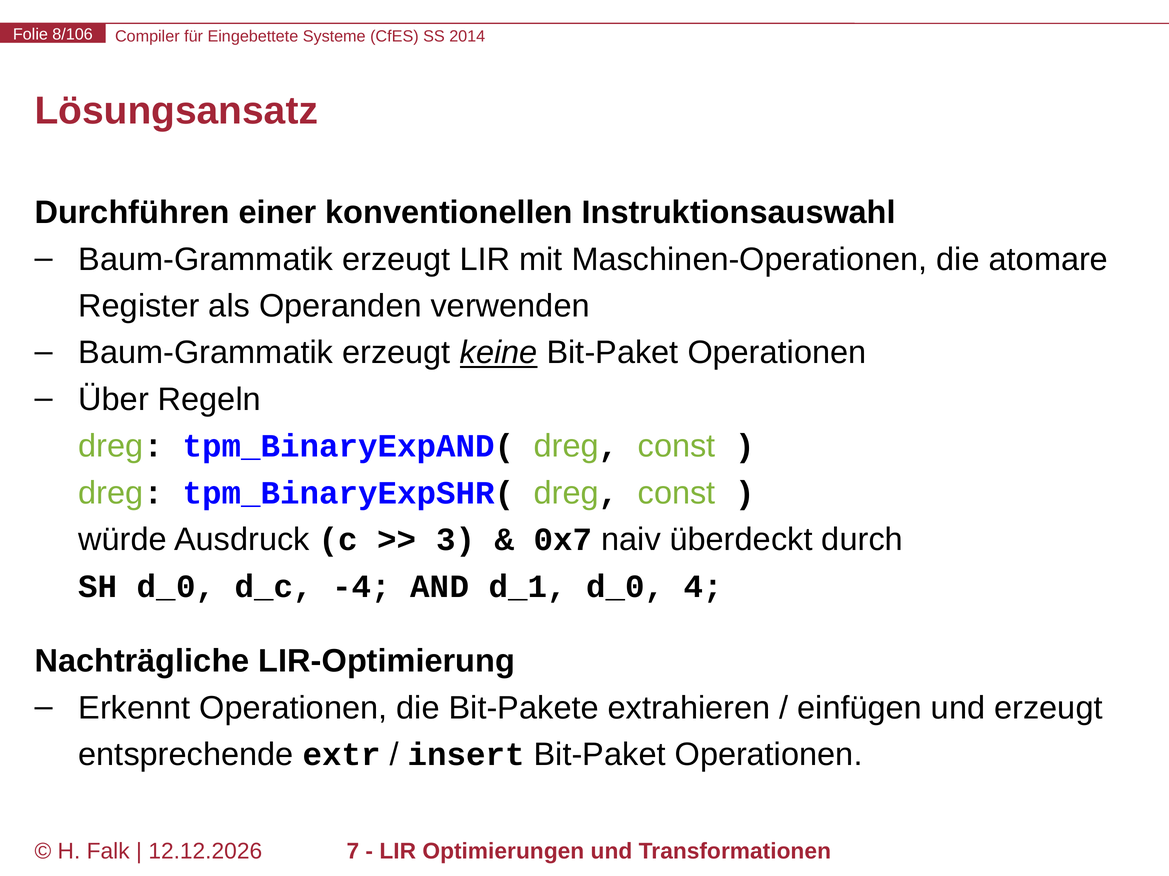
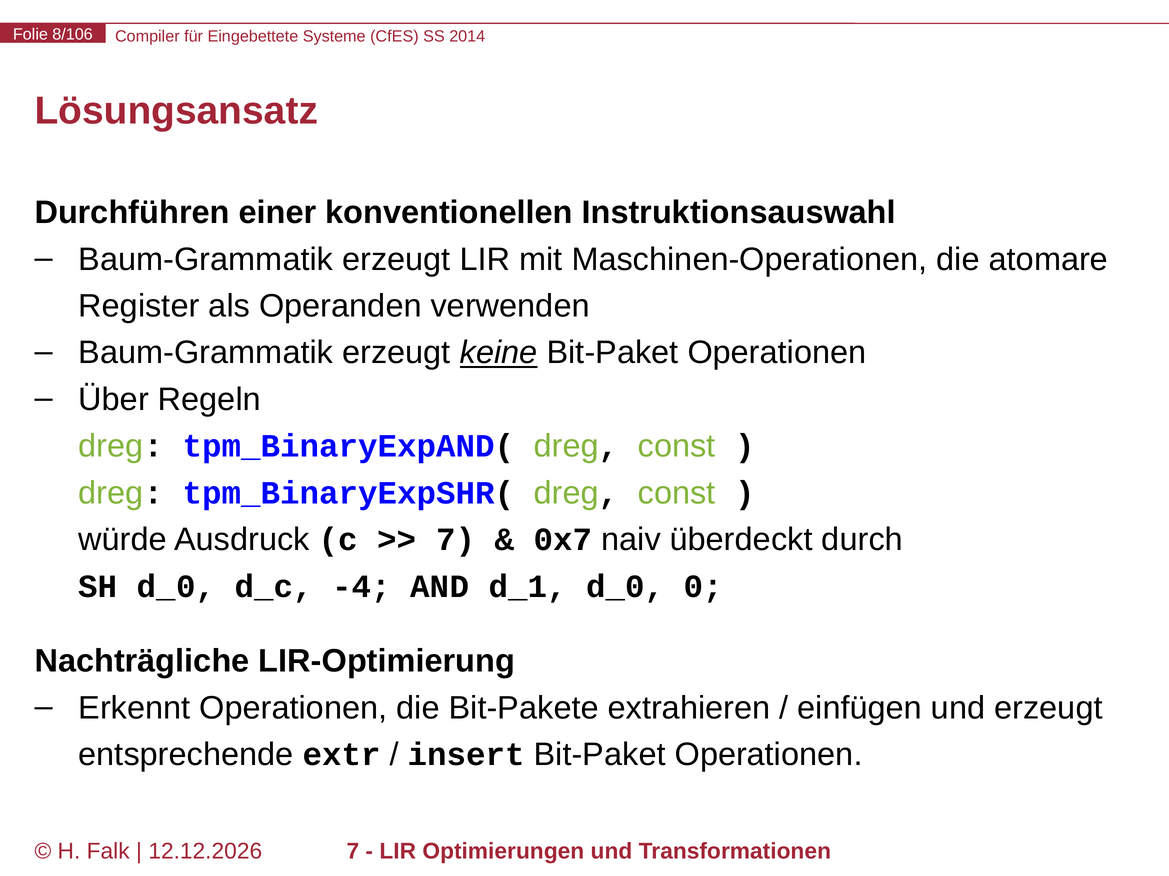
3: 3 -> 7 (456, 540)
4: 4 -> 0 (703, 587)
